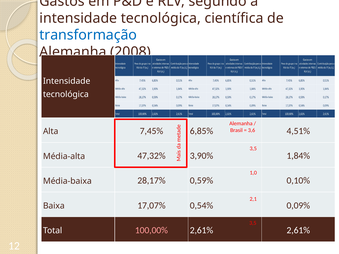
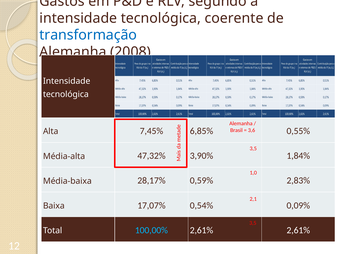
científica: científica -> coerente (234, 18)
4,51%: 4,51% -> 0,55% (298, 131)
0,10%: 0,10% -> 2,83% (298, 181)
100,00% colour: pink -> light blue (151, 230)
